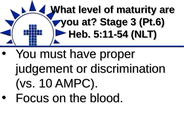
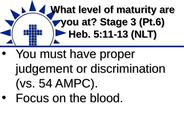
5:11-54: 5:11-54 -> 5:11-13 (111, 34)
10: 10 -> 54 (46, 83)
